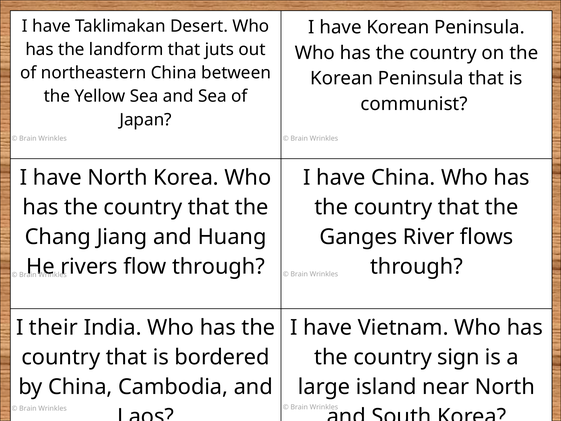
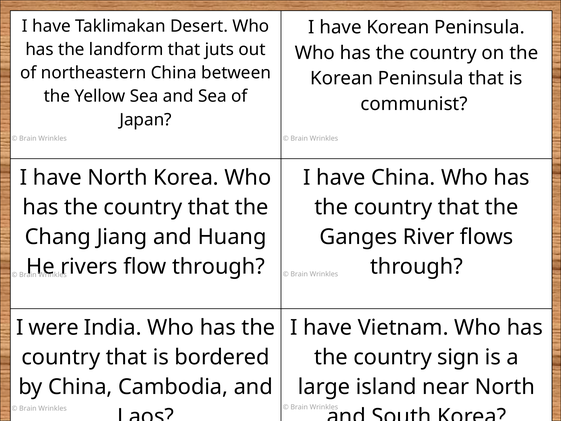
their: their -> were (54, 327)
